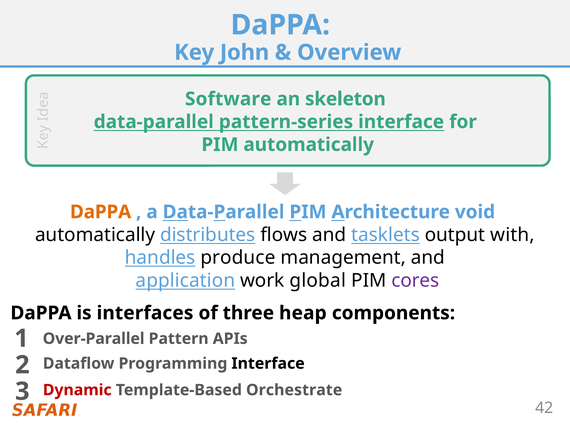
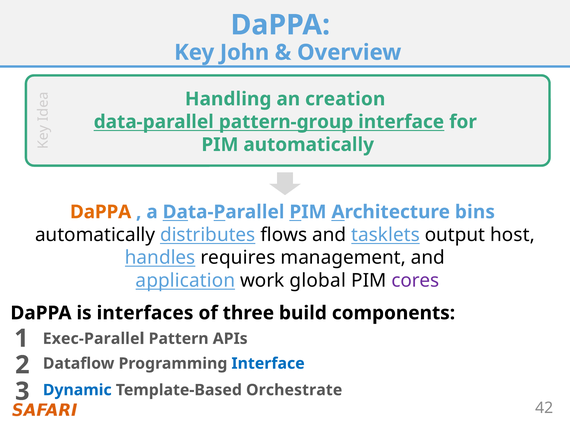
Software: Software -> Handling (228, 99)
skeleton: skeleton -> creation (345, 99)
pattern-series: pattern-series -> pattern-group (286, 122)
void: void -> bins (475, 212)
with: with -> host (512, 235)
produce: produce -> requires (238, 257)
heap: heap -> build (303, 313)
Over-Parallel: Over-Parallel -> Exec-Parallel (94, 338)
Interface colour: black -> blue (268, 363)
Dynamic colour: red -> blue (77, 390)
